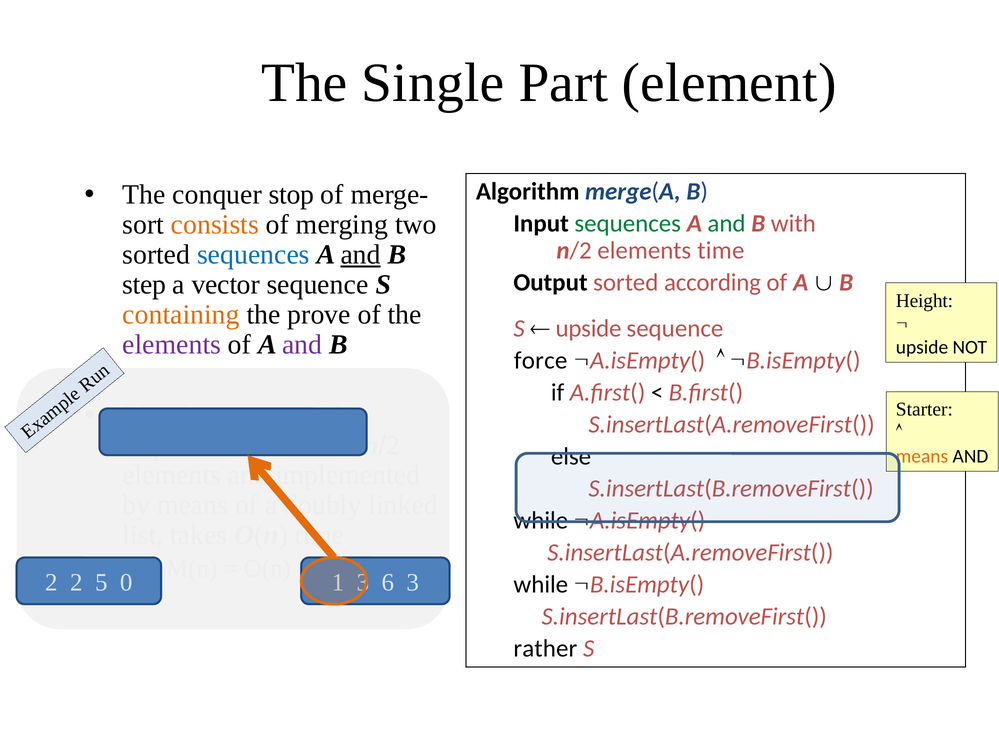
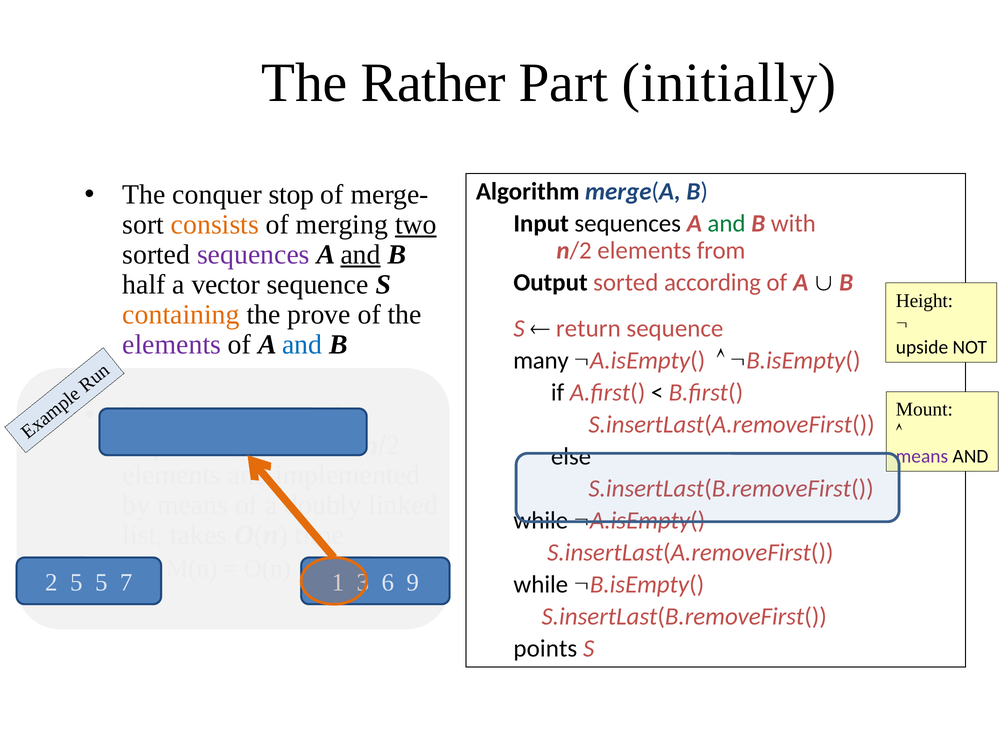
Single: Single -> Rather (433, 83)
element: element -> initially (729, 83)
two underline: none -> present (416, 225)
sequences colour: green -> black (628, 224)
elements time: time -> from (721, 251)
sequences colour: blue -> purple (253, 255)
step: step -> half (144, 285)
upside: upside -> return (588, 329)
and colour: purple -> blue (302, 344)
force: force -> many (541, 361)
Starter: Starter -> Mount (924, 410)
means colour: orange -> purple (922, 456)
2 2: 2 -> 5 (76, 583)
0: 0 -> 7 (126, 583)
6 3: 3 -> 9 (413, 583)
rather: rather -> points (545, 649)
